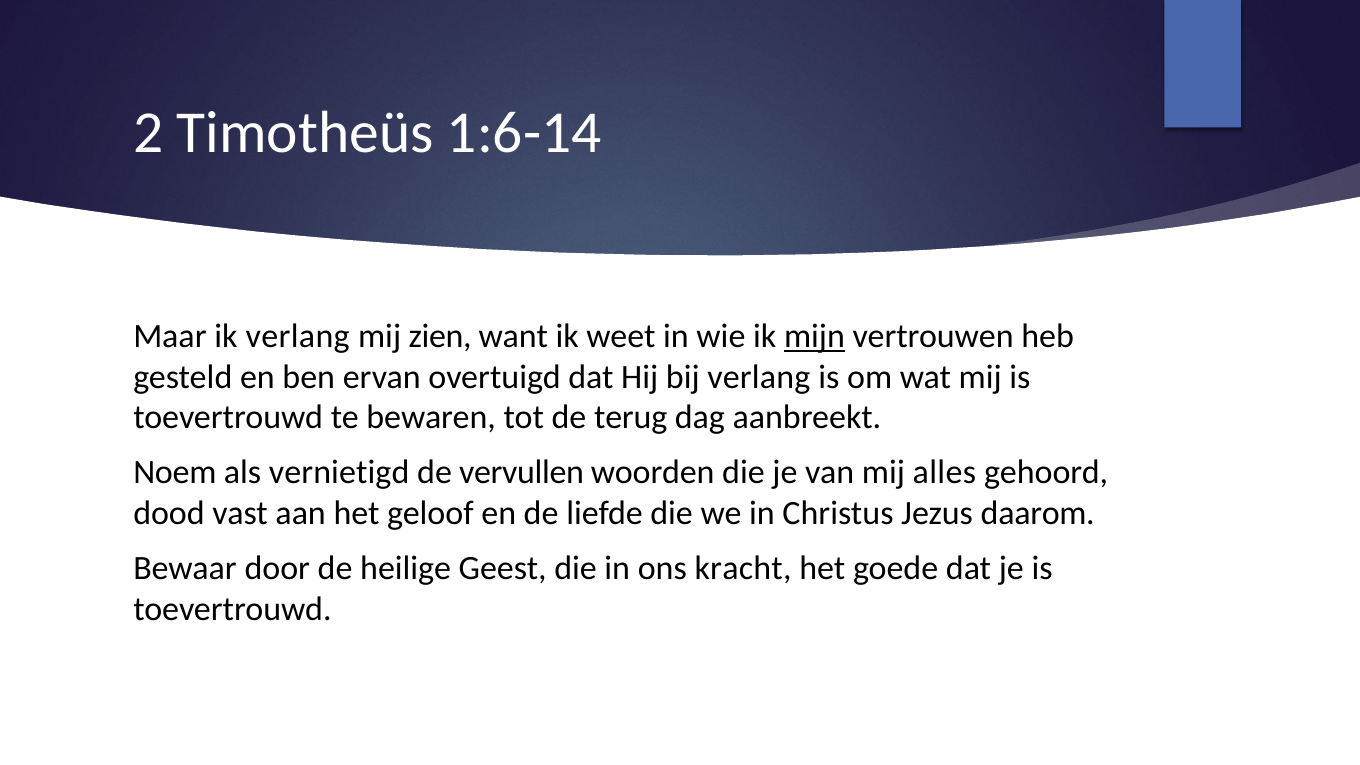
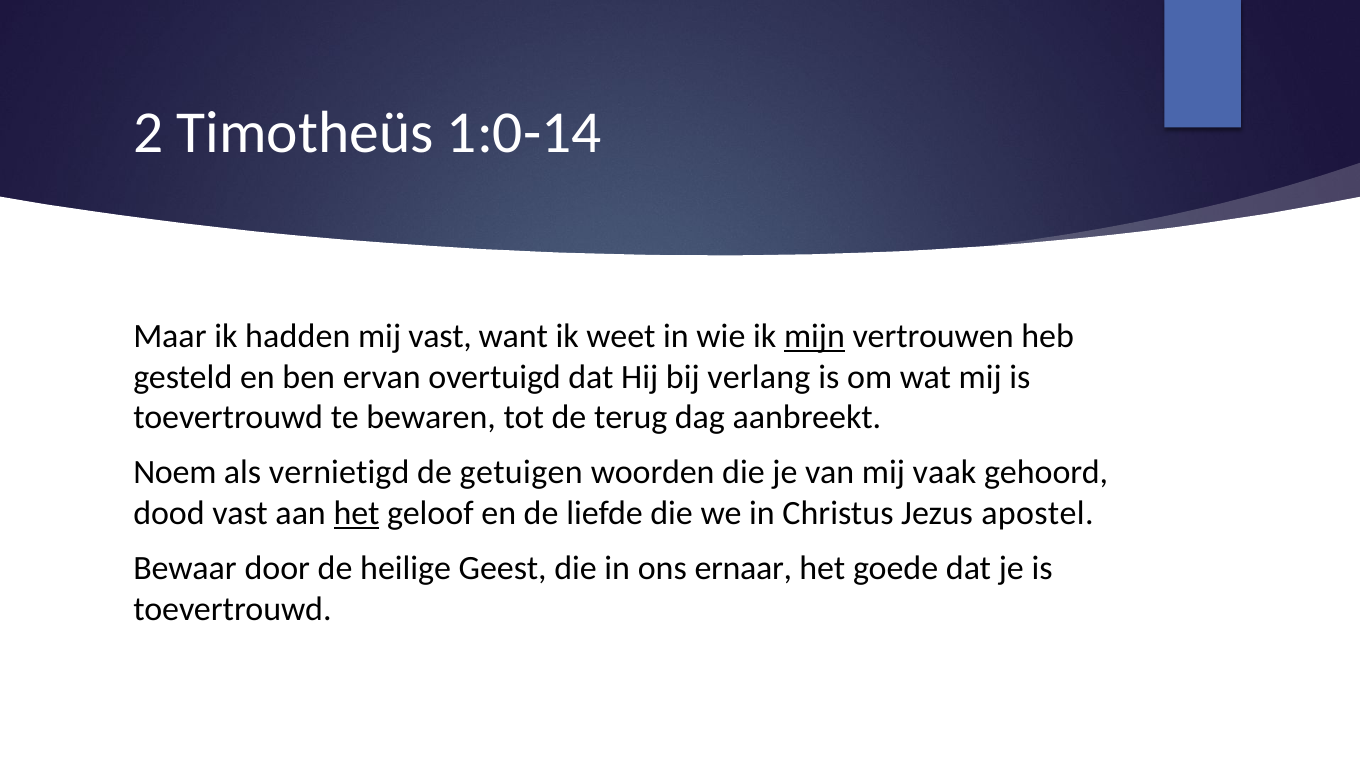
1:6-14: 1:6-14 -> 1:0-14 (524, 133)
ik verlang: verlang -> hadden (298, 336)
mij zien: zien -> vast (440, 336)
vervullen: vervullen -> getuigen (521, 473)
alles: alles -> vaak (945, 473)
het underline: none -> present (357, 514)
daarom: daarom -> apostel (1037, 514)
kracht: kracht -> ernaar (743, 568)
